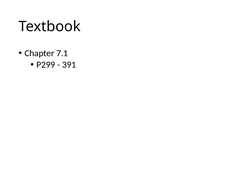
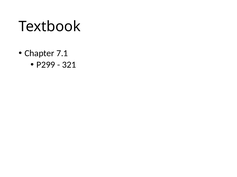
391: 391 -> 321 (69, 65)
